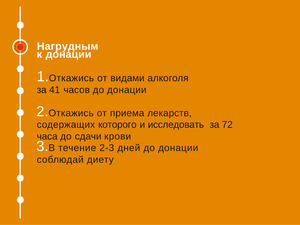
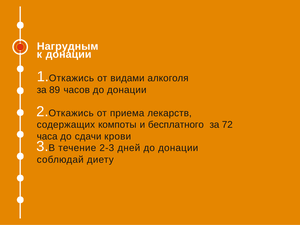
41: 41 -> 89 (55, 90)
которого: которого -> компоты (117, 125)
исследовать: исследовать -> бесплатного (176, 125)
